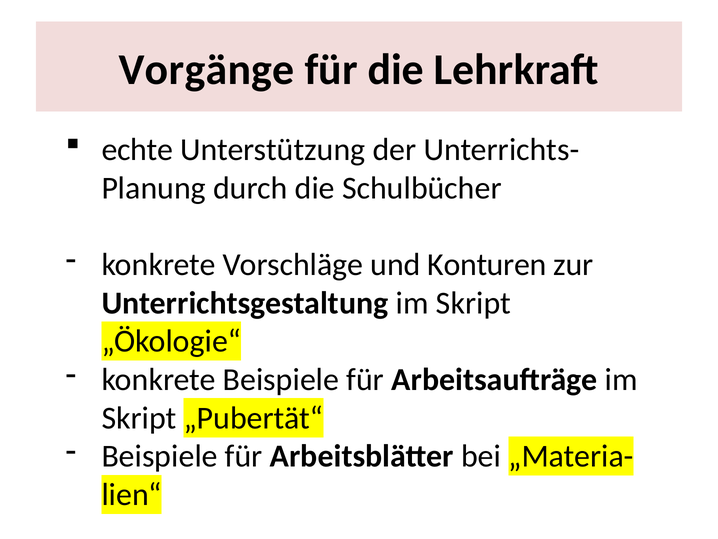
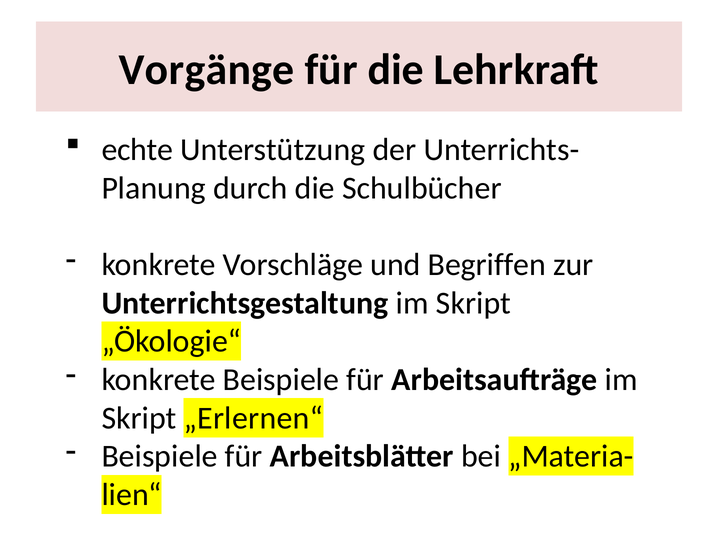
Konturen: Konturen -> Begriffen (487, 265)
„Pubertät“: „Pubertät“ -> „Erlernen“ (253, 418)
